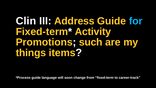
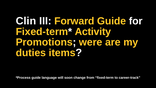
Address: Address -> Forward (74, 21)
for colour: light blue -> white (136, 21)
such: such -> were (91, 42)
things: things -> duties (31, 53)
